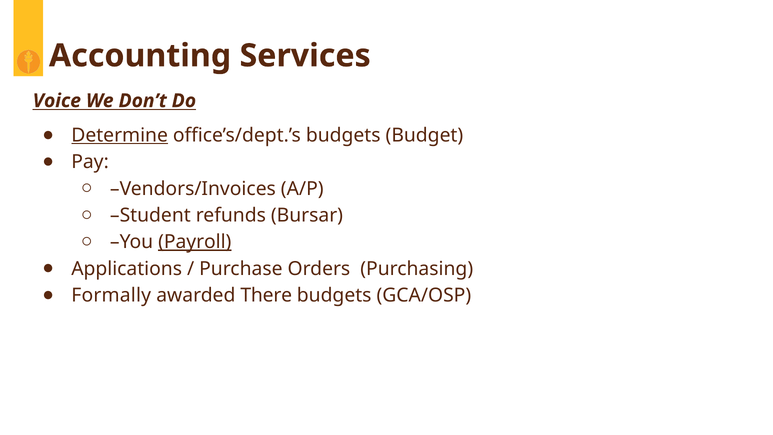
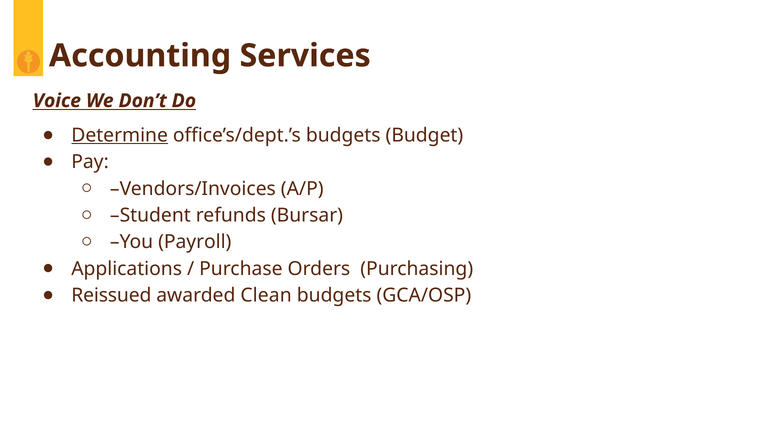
Payroll underline: present -> none (195, 242)
Formally: Formally -> Reissued (111, 295)
There: There -> Clean (266, 295)
